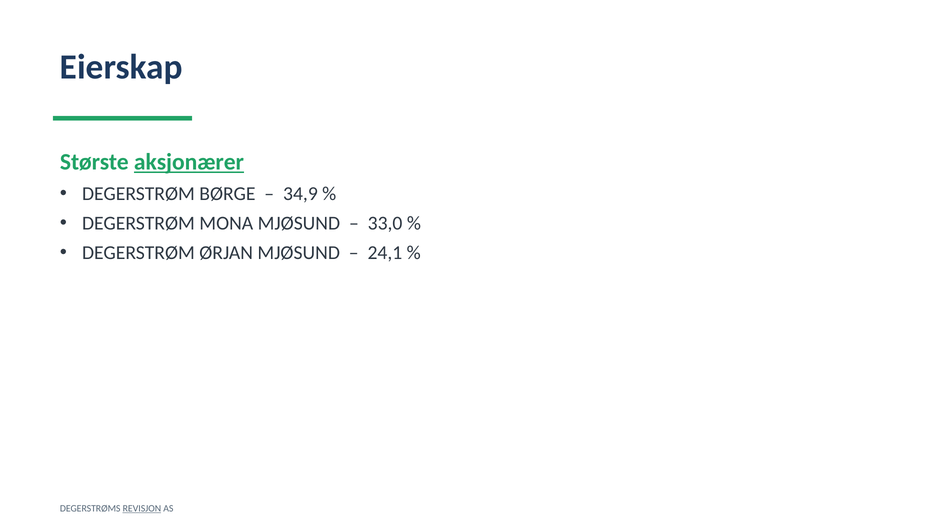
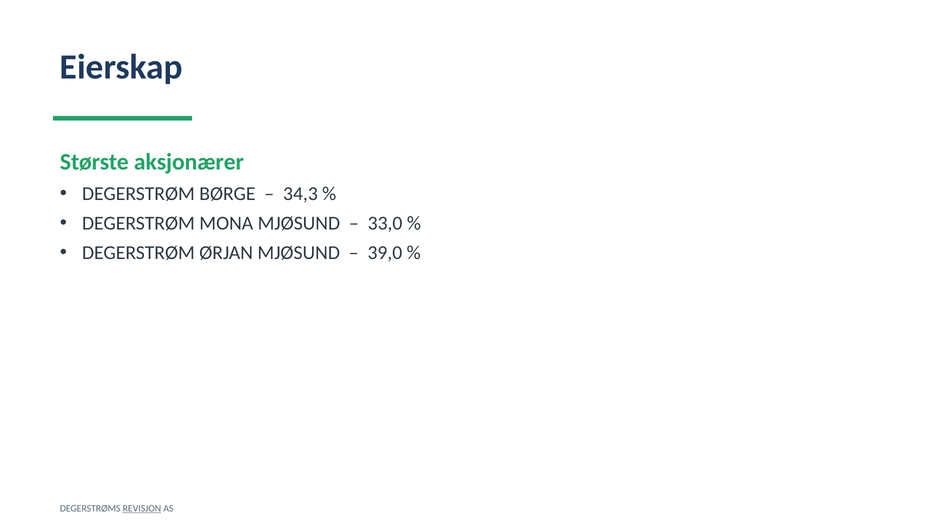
aksjonærer underline: present -> none (189, 162)
34,9: 34,9 -> 34,3 (300, 194)
24,1: 24,1 -> 39,0 (385, 253)
